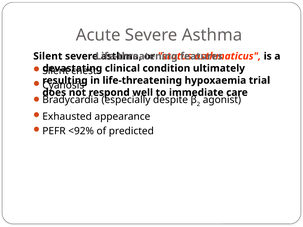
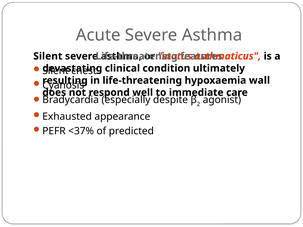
trial: trial -> wall (259, 80)
<92%: <92% -> <37% (81, 131)
